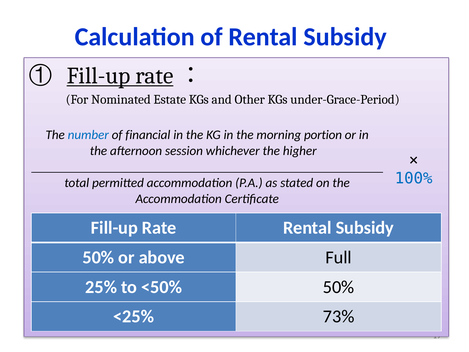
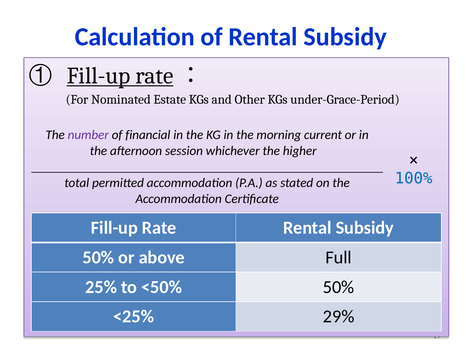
number colour: blue -> purple (88, 135)
portion: portion -> current (323, 135)
73%: 73% -> 29% (339, 316)
